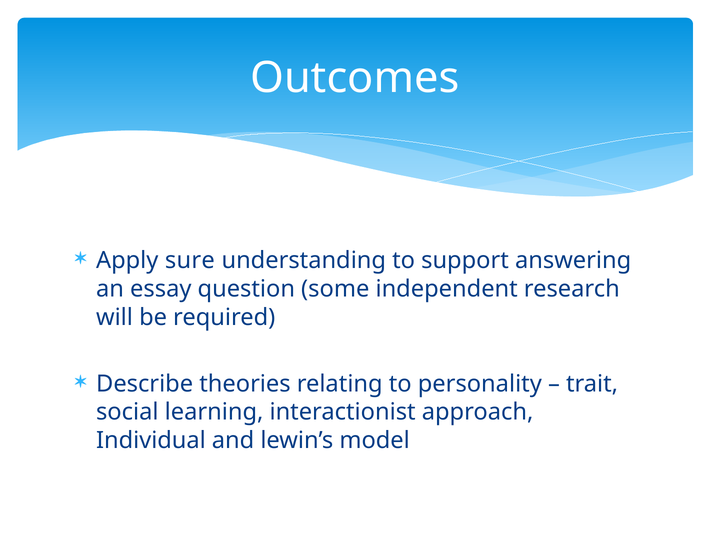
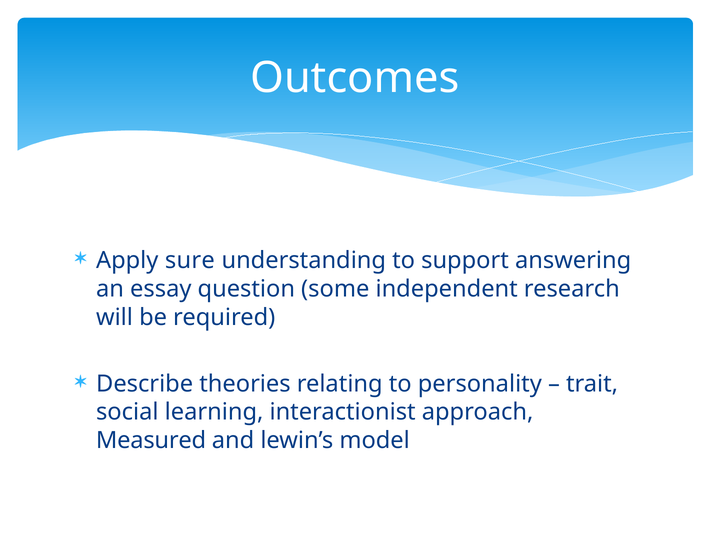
Individual: Individual -> Measured (151, 440)
